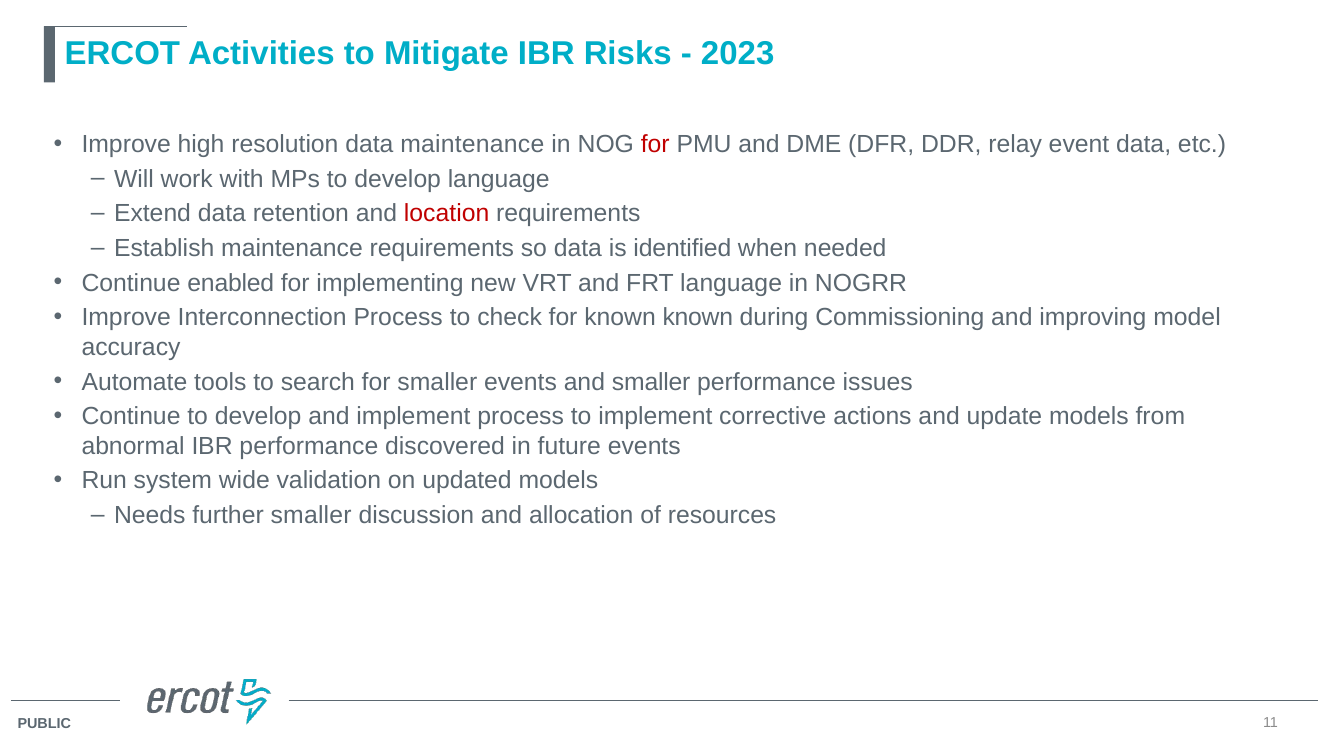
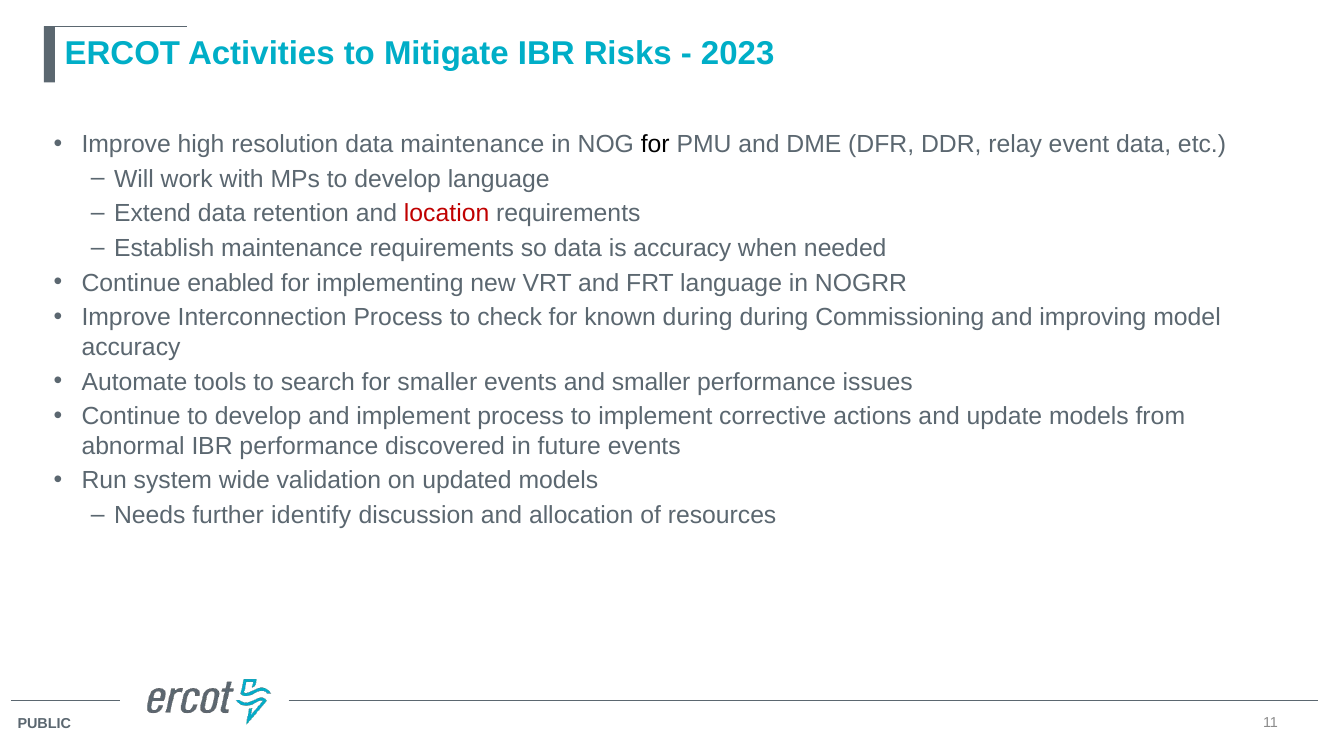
for colour: red -> black (655, 145)
is identified: identified -> accuracy (682, 248)
known known: known -> during (698, 318)
further smaller: smaller -> identify (311, 516)
